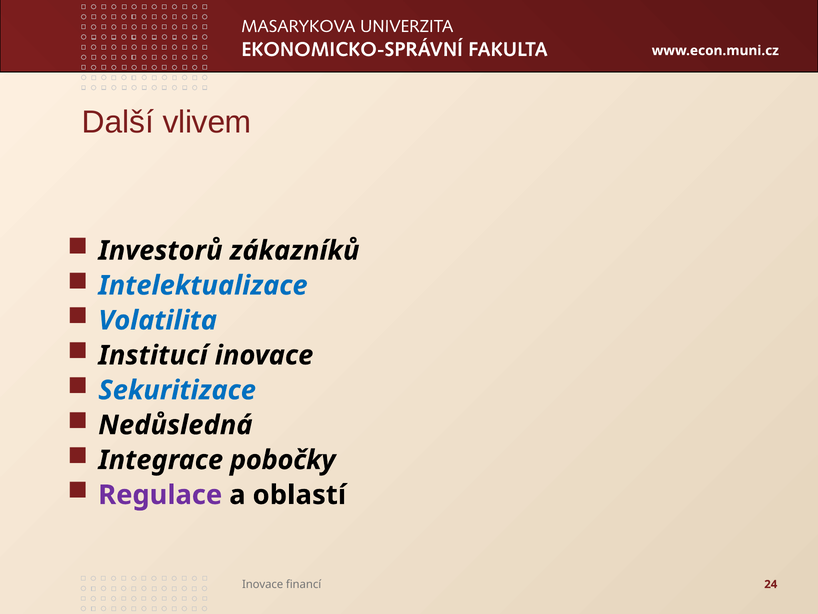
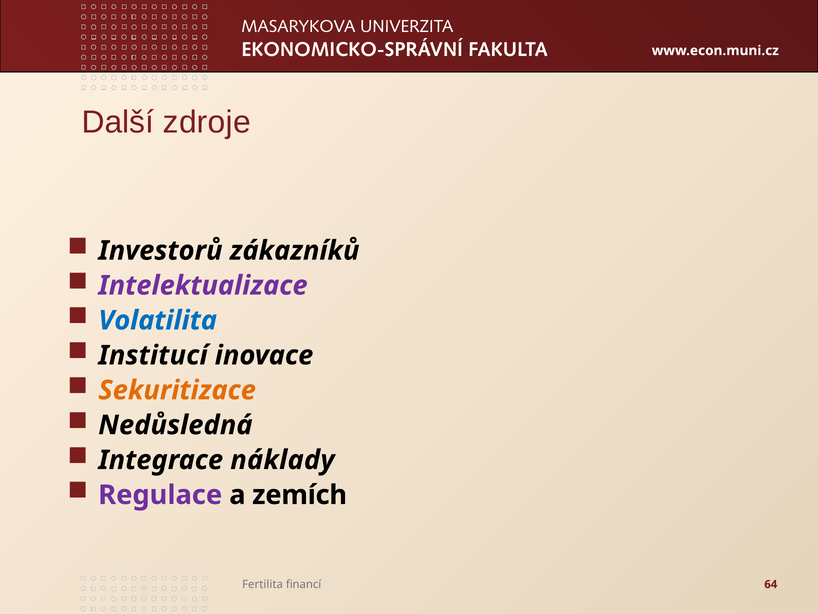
vlivem: vlivem -> zdroje (207, 122)
Intelektualizace colour: blue -> purple (203, 285)
Sekuritizace colour: blue -> orange (177, 390)
pobočky: pobočky -> náklady (282, 460)
oblastí: oblastí -> zemích (300, 495)
Inovace: Inovace -> Fertilita (263, 584)
24: 24 -> 64 (771, 584)
